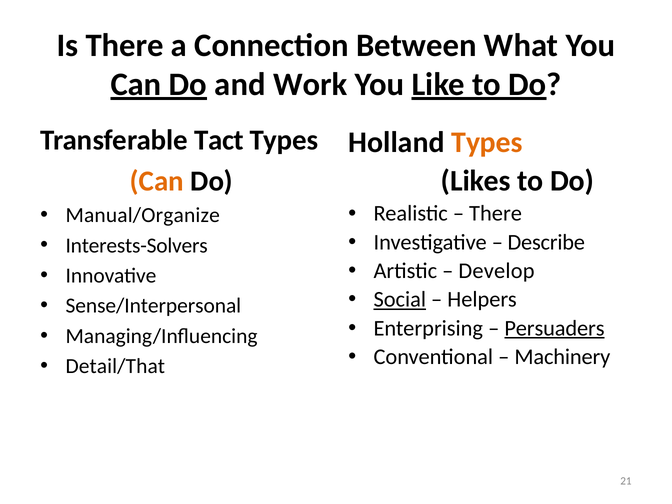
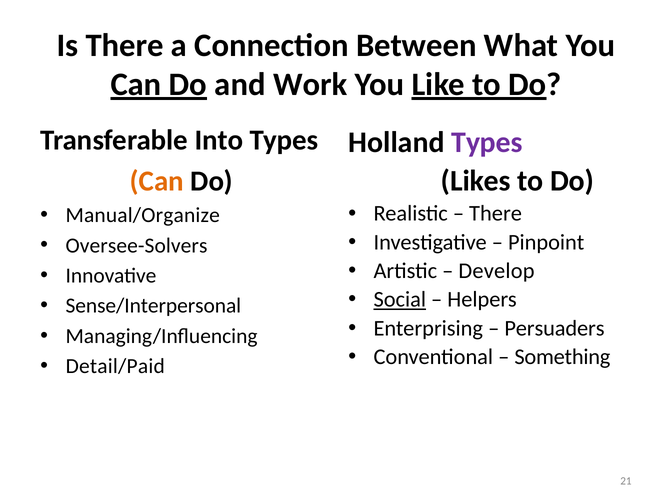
Tact: Tact -> Into (219, 140)
Types colour: orange -> purple (487, 143)
Describe: Describe -> Pinpoint (546, 242)
Interests-Solvers: Interests-Solvers -> Oversee-Solvers (136, 245)
Persuaders underline: present -> none (554, 328)
Machinery: Machinery -> Something (562, 357)
Detail/That: Detail/That -> Detail/Paid (115, 366)
